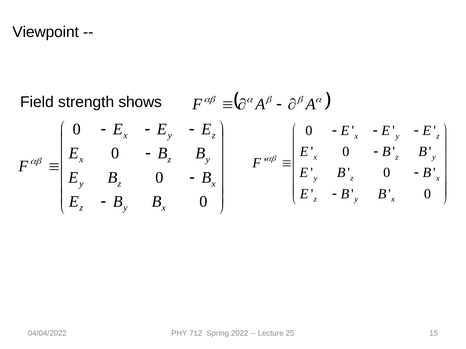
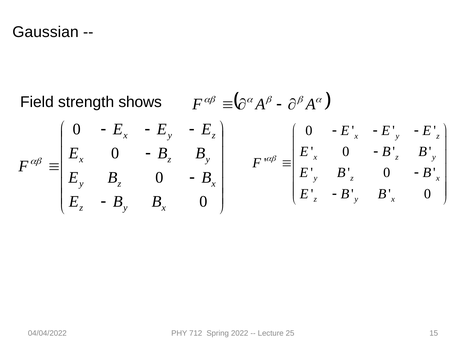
Viewpoint: Viewpoint -> Gaussian (45, 32)
